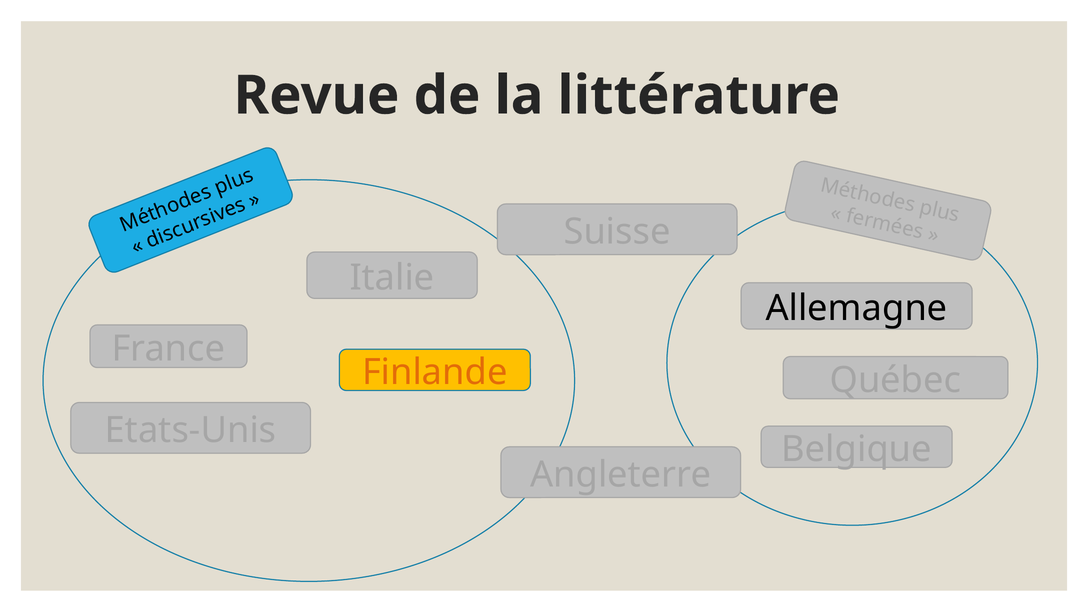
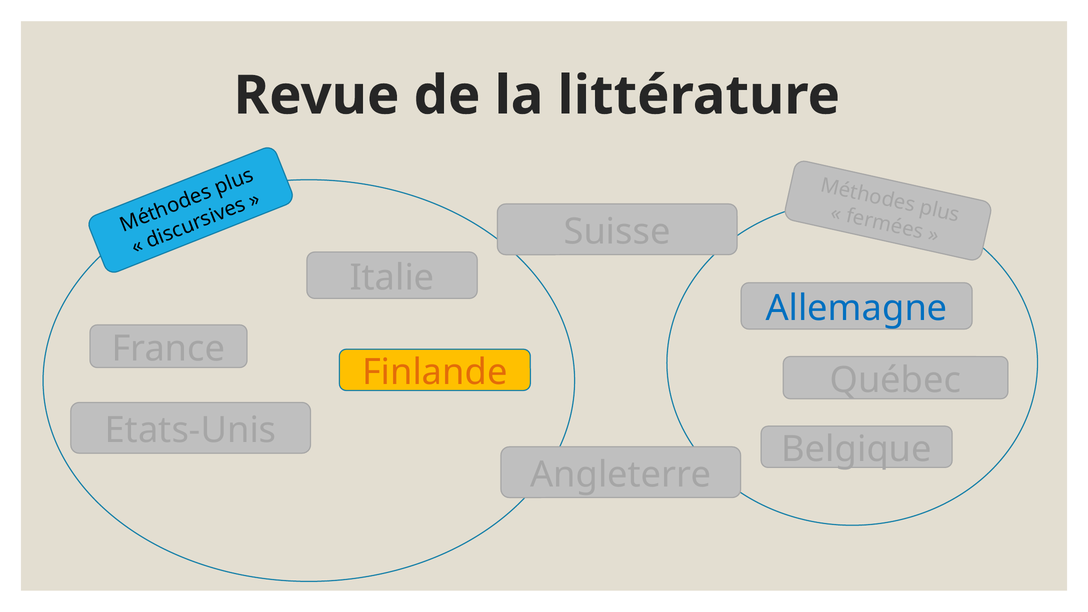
Allemagne colour: black -> blue (856, 308)
